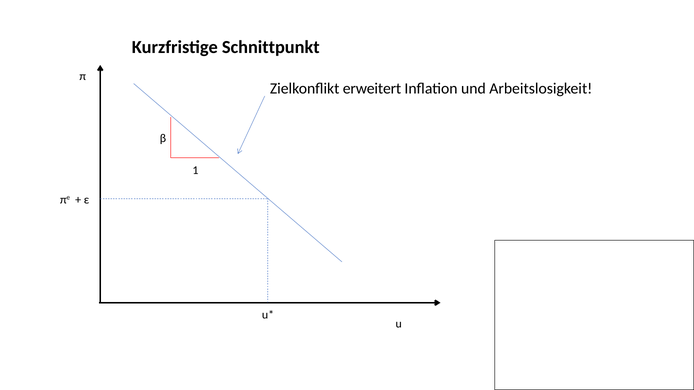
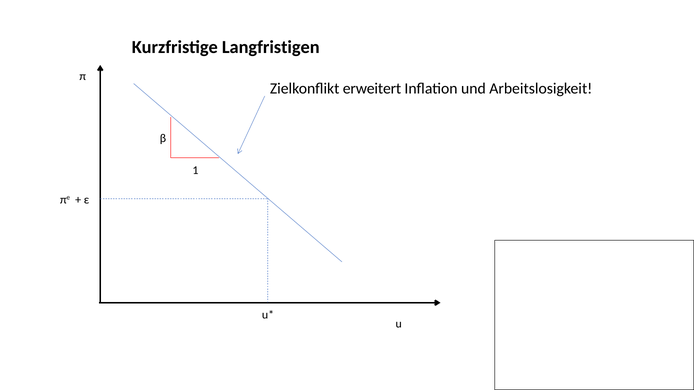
Schnittpunkt: Schnittpunkt -> Langfristigen (271, 47)
